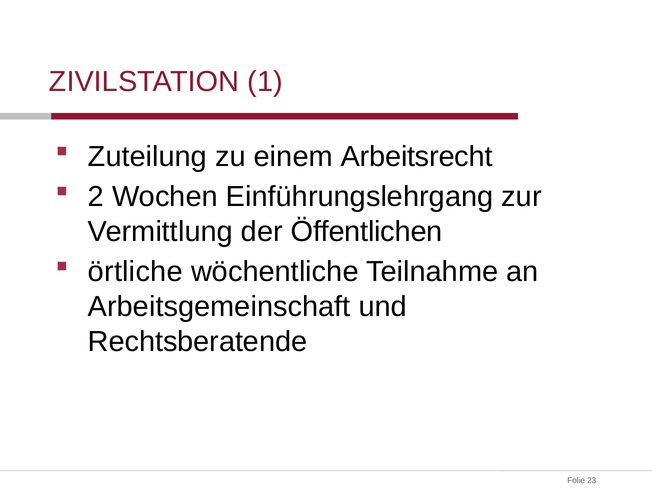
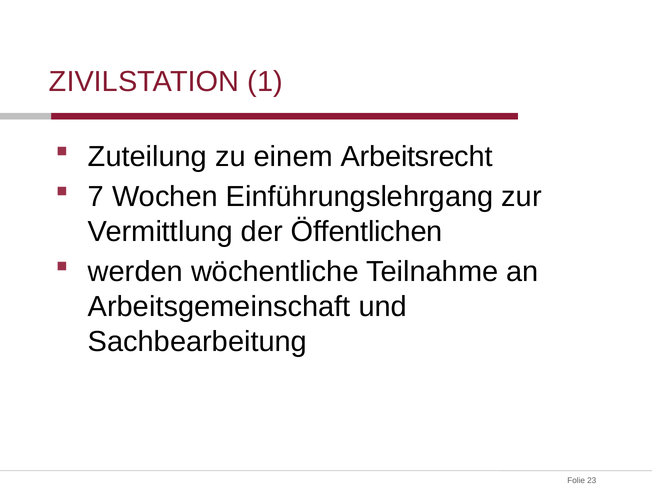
2: 2 -> 7 (96, 197)
örtliche: örtliche -> werden (135, 272)
Rechtsberatende: Rechtsberatende -> Sachbearbeitung (197, 341)
